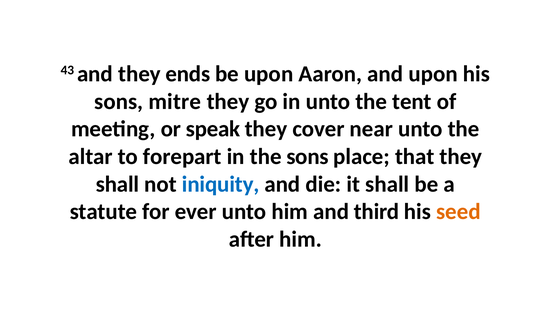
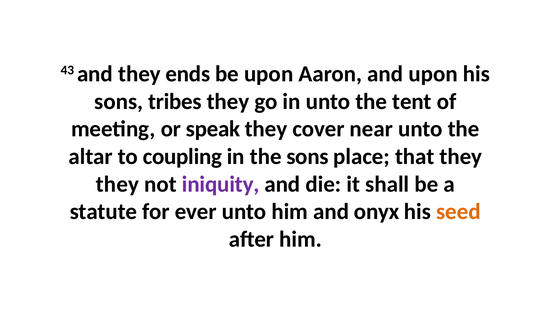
mitre: mitre -> tribes (175, 101)
forepart: forepart -> coupling (182, 157)
shall: shall -> they (117, 184)
iniquity colour: blue -> purple (221, 184)
third: third -> onyx (377, 212)
